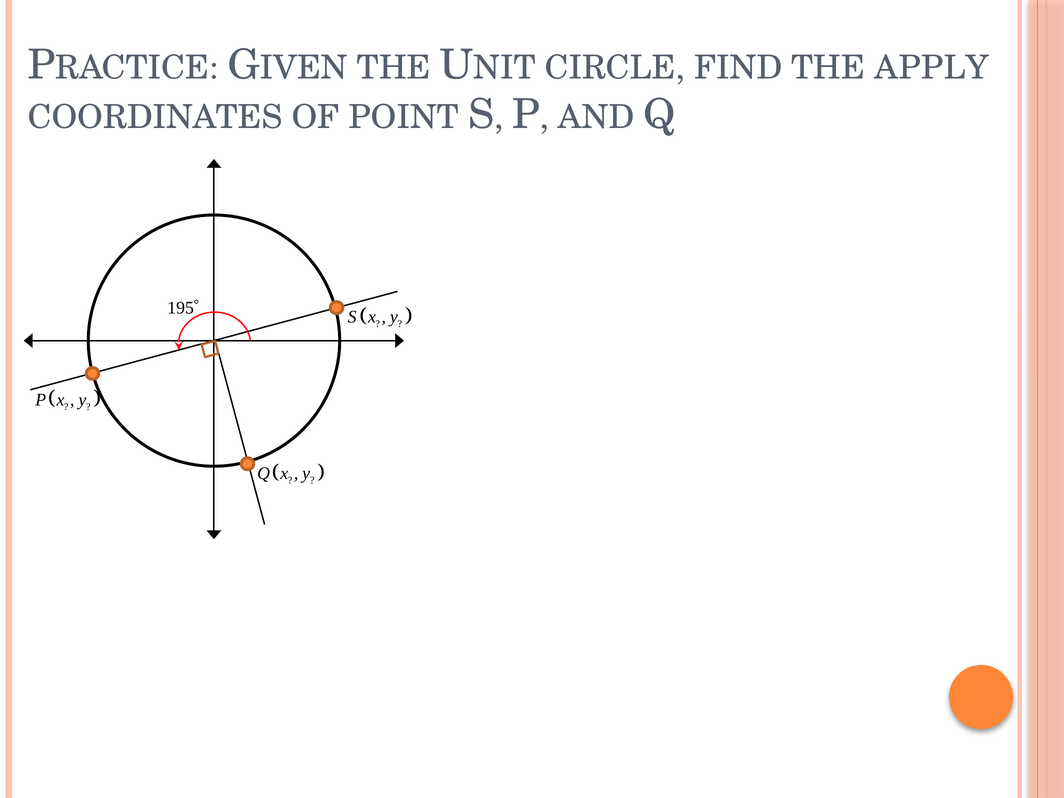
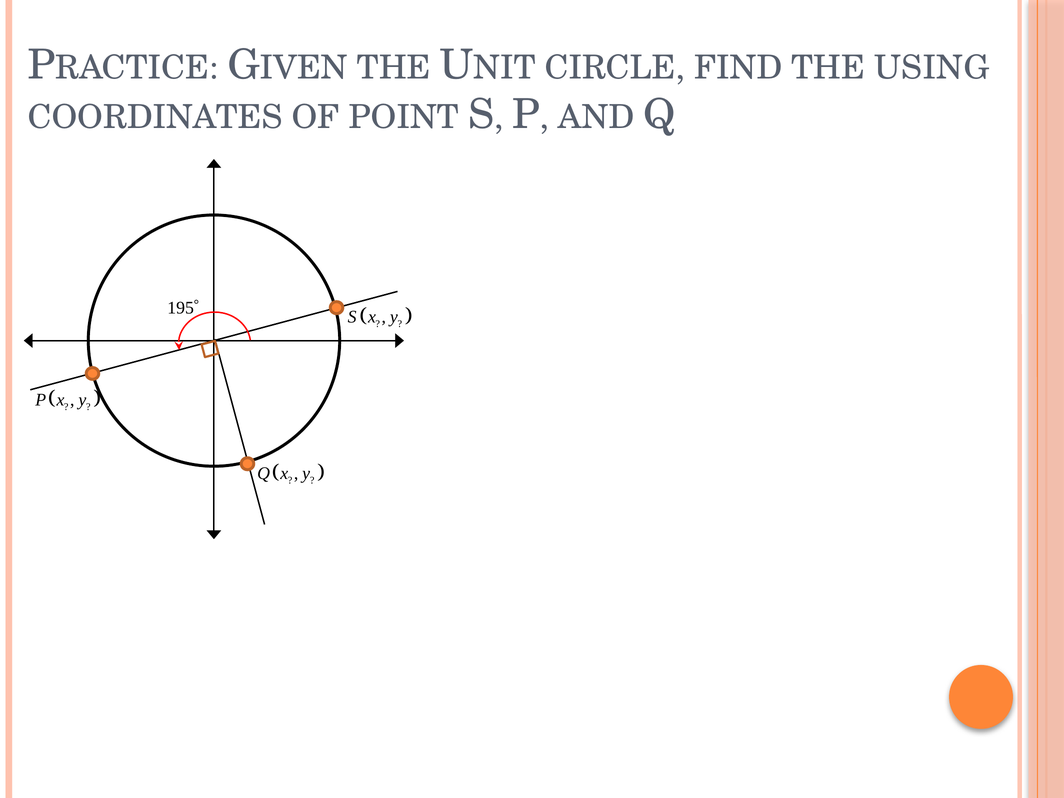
APPLY: APPLY -> USING (932, 68)
